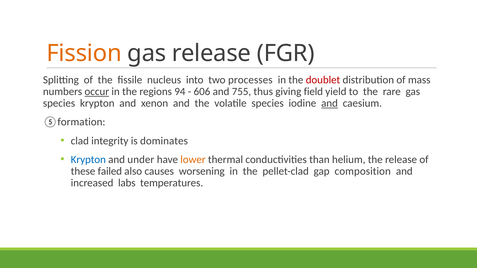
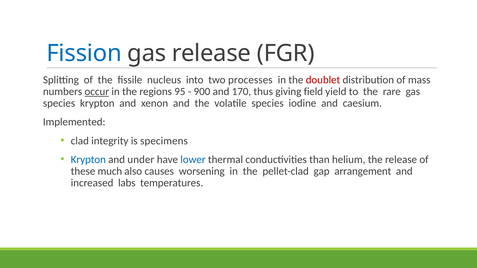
Fission colour: orange -> blue (84, 53)
94: 94 -> 95 (180, 92)
606: 606 -> 900 (202, 92)
755: 755 -> 170 (241, 92)
and underline: present -> none (330, 103)
⑤formation: ⑤formation -> Implemented (74, 122)
dominates: dominates -> specimens (164, 141)
lower colour: orange -> blue (193, 160)
failed: failed -> much (110, 171)
composition: composition -> arrangement (363, 171)
